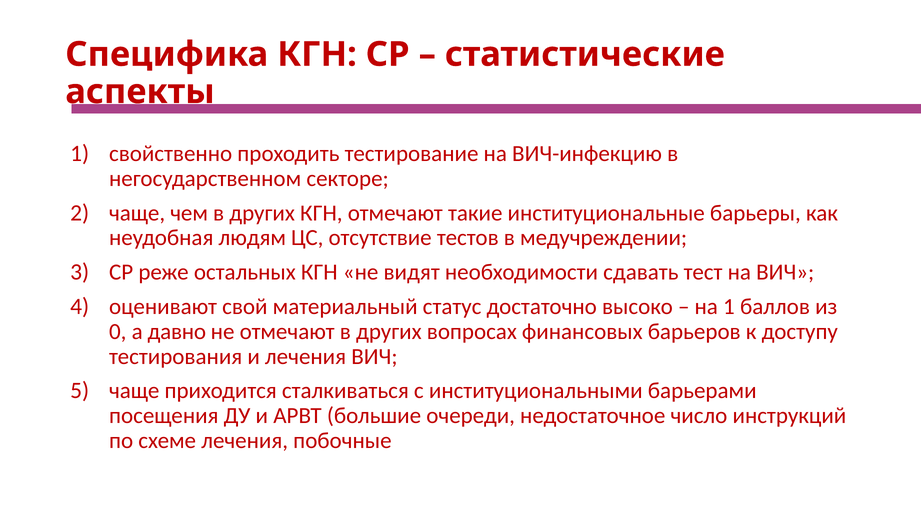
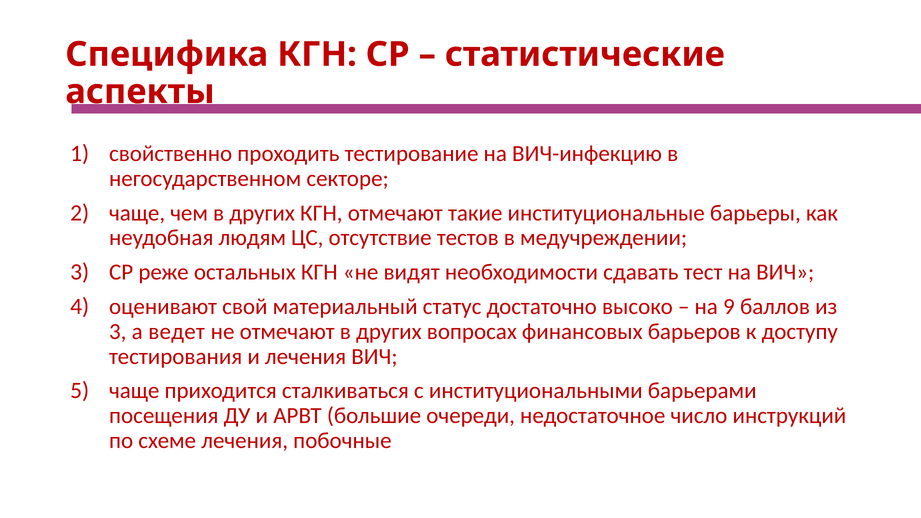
на 1: 1 -> 9 (729, 307)
0: 0 -> 3 (118, 332)
давно: давно -> ведет (177, 332)
